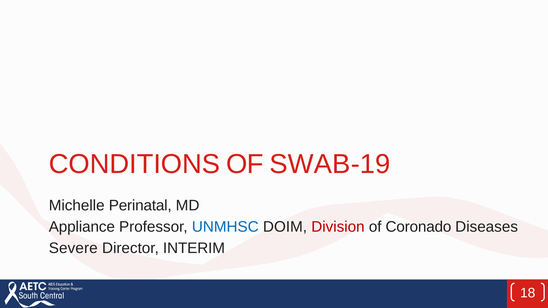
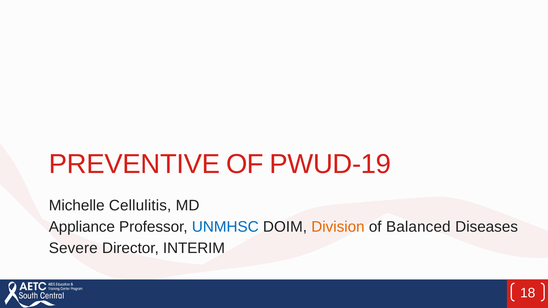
CONDITIONS: CONDITIONS -> PREVENTIVE (135, 164)
SWAB-19: SWAB-19 -> PWUD-19 (330, 164)
Perinatal: Perinatal -> Cellulitis (140, 206)
Division colour: red -> orange (338, 227)
Coronado: Coronado -> Balanced (418, 227)
